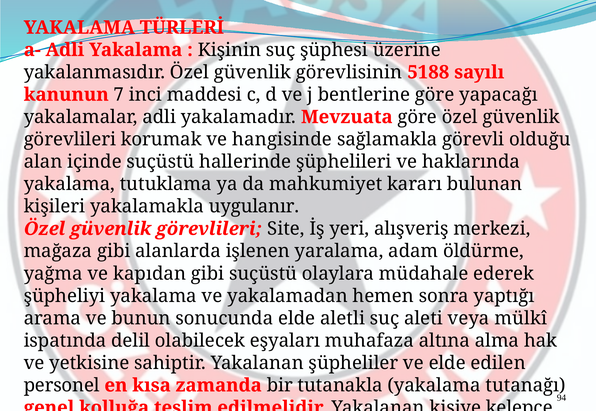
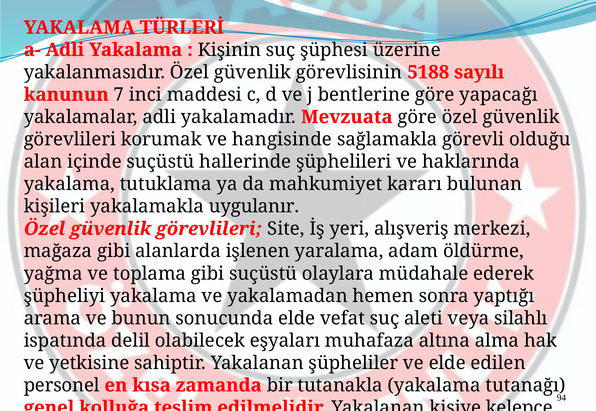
kapıdan: kapıdan -> toplama (150, 273)
aletli: aletli -> vefat (343, 318)
mülkî: mülkî -> silahlı (521, 318)
